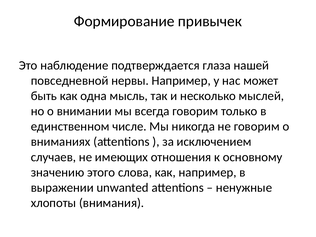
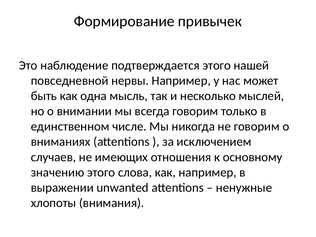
подтверждается глаза: глаза -> этого (217, 65)
